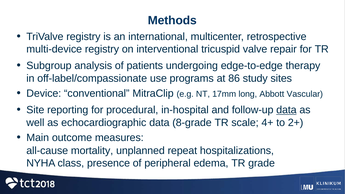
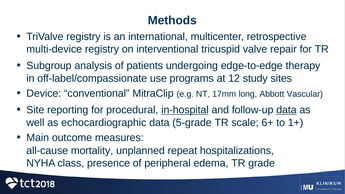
86: 86 -> 12 (234, 78)
in-hospital underline: none -> present (185, 110)
8-grade: 8-grade -> 5-grade (192, 123)
4+: 4+ -> 6+ (267, 123)
2+: 2+ -> 1+ (296, 123)
